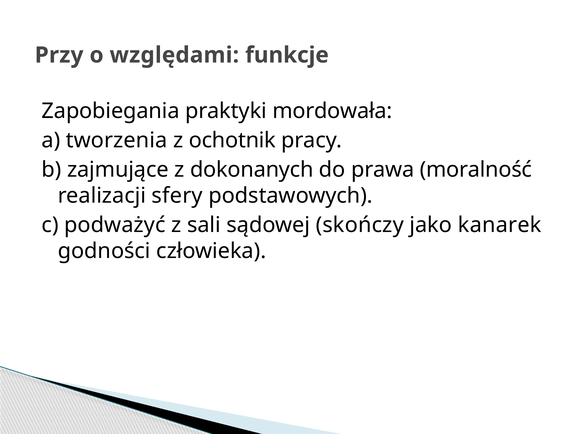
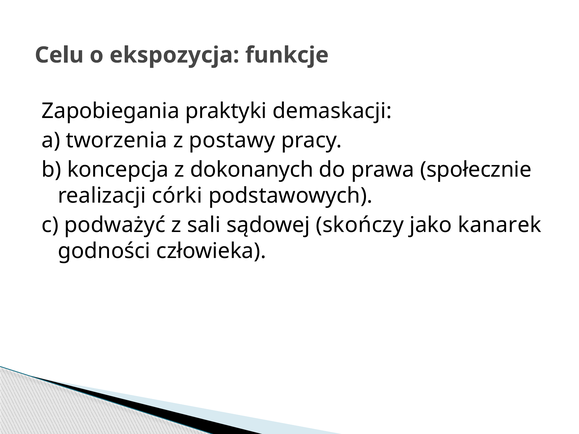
Przy: Przy -> Celu (59, 55)
względami: względami -> ekspozycja (174, 55)
mordowała: mordowała -> demaskacji (332, 111)
ochotnik: ochotnik -> postawy (232, 140)
zajmujące: zajmujące -> koncepcja (118, 170)
moralność: moralność -> społecznie (476, 170)
sfery: sfery -> córki (177, 196)
